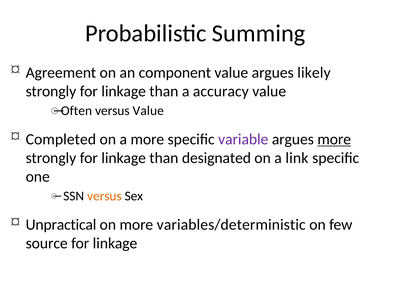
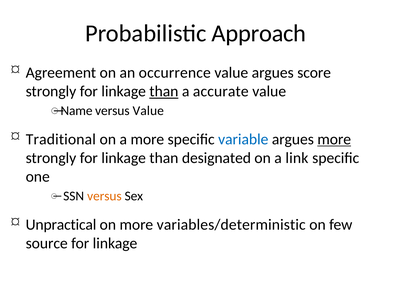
Summing: Summing -> Approach (259, 33)
component: component -> occurrence (175, 73)
likely: likely -> score (314, 73)
than underline: none -> present (164, 91)
accuracy: accuracy -> accurate (221, 91)
Often: Often -> Name (77, 111)
Completed: Completed -> Traditional (61, 139)
variable colour: purple -> blue (243, 139)
